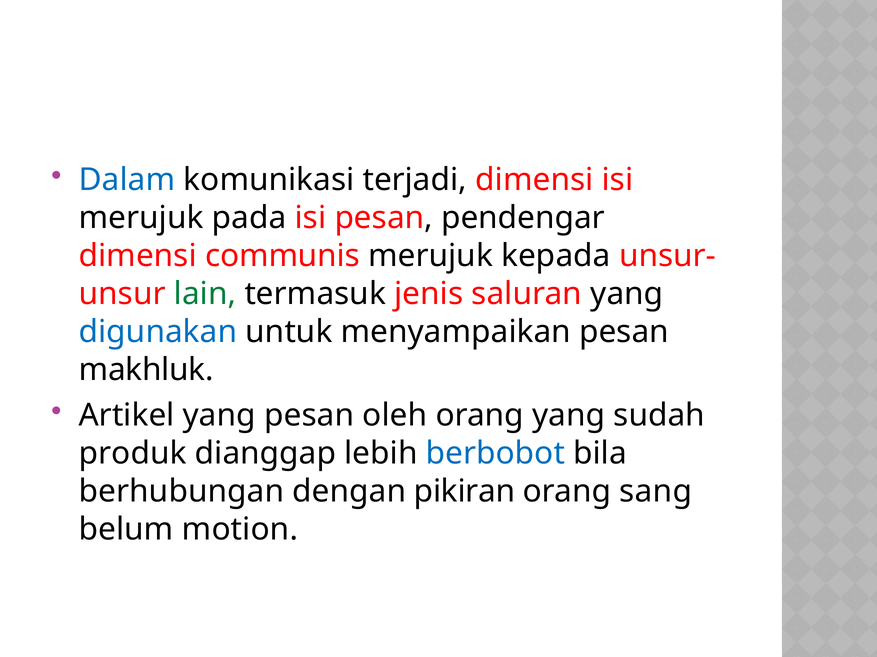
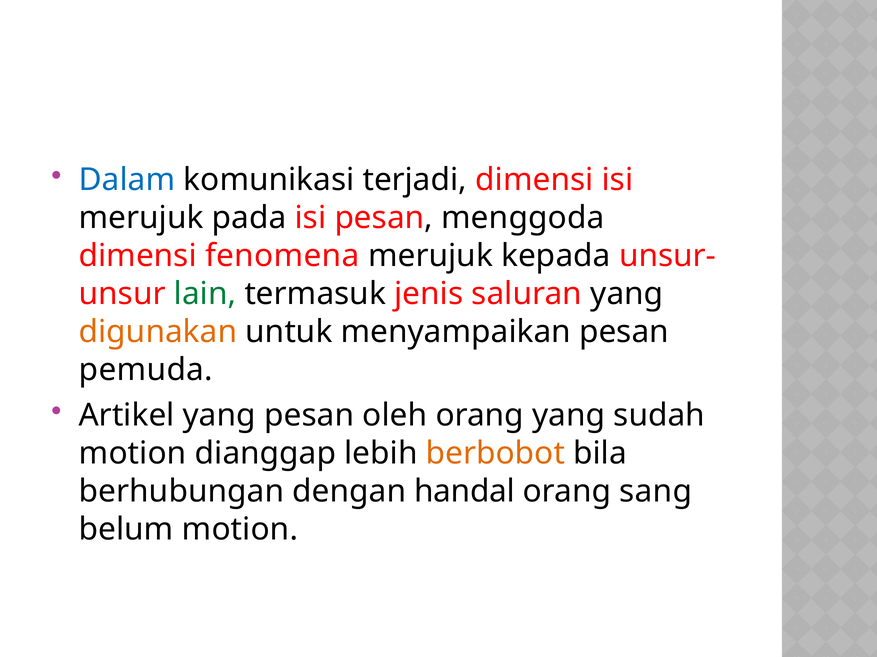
pendengar: pendengar -> menggoda (523, 218)
communis: communis -> fenomena (282, 256)
digunakan colour: blue -> orange (158, 332)
makhluk: makhluk -> pemuda (146, 370)
produk: produk -> motion (133, 454)
berbobot colour: blue -> orange (495, 454)
pikiran: pikiran -> handal (465, 492)
